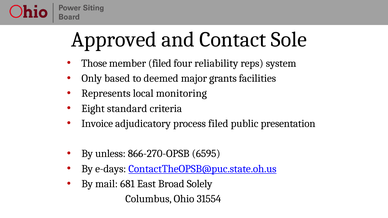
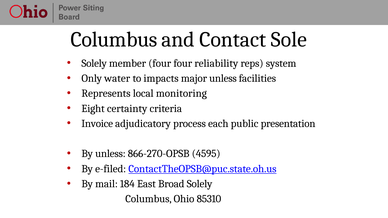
Approved: Approved -> Columbus (114, 39)
Those: Those -> Solely (94, 63)
member filed: filed -> four (160, 63)
based: based -> water (117, 78)
deemed: deemed -> impacts (161, 78)
major grants: grants -> unless (223, 78)
standard: standard -> certainty (127, 109)
process filed: filed -> each (218, 124)
6595: 6595 -> 4595 (206, 154)
e-days: e-days -> e-filed (111, 169)
681: 681 -> 184 (127, 184)
31554: 31554 -> 85310 (209, 199)
